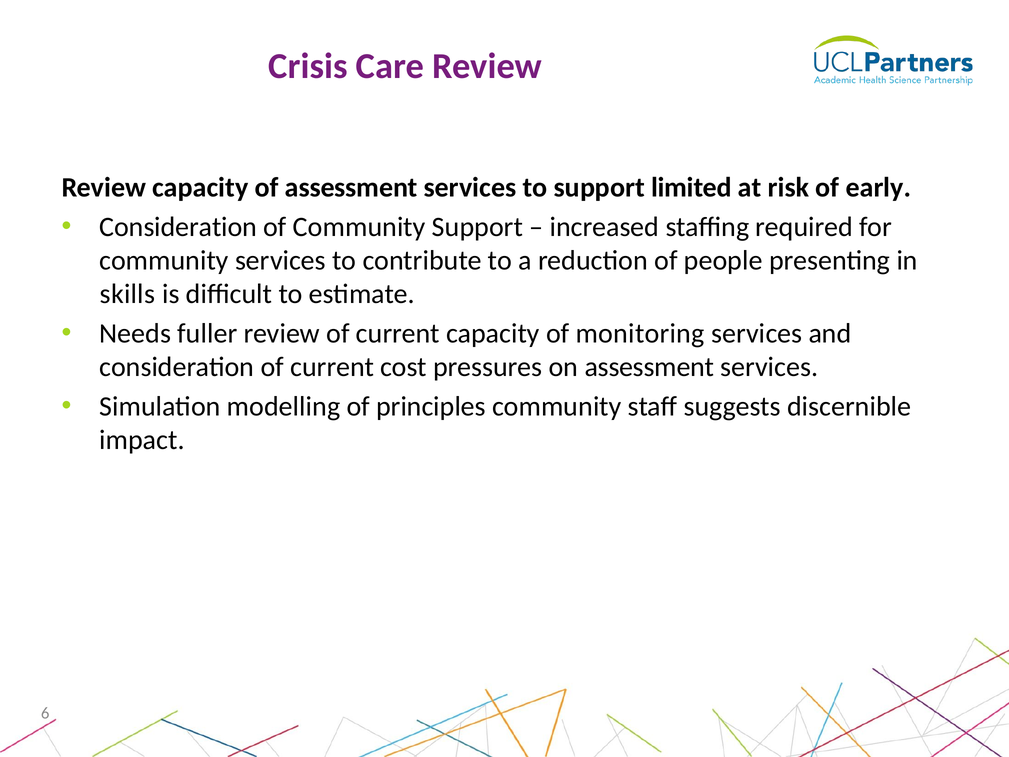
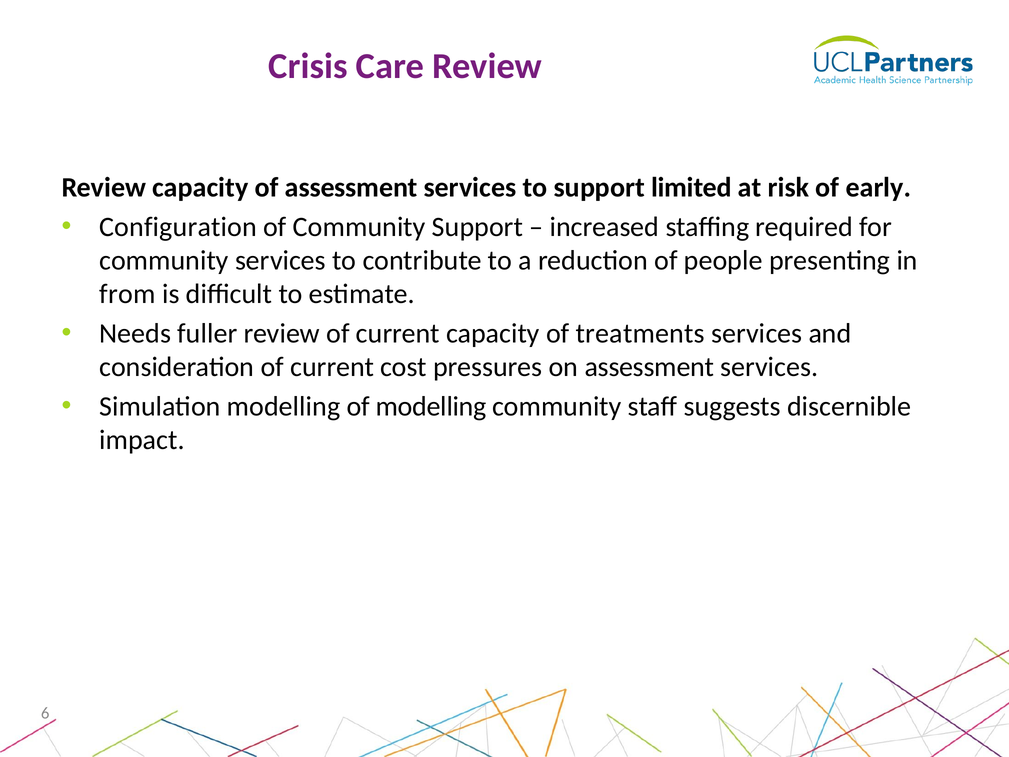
Consideration: Consideration -> Configuration (178, 227)
skills: skills -> from (127, 294)
monitoring: monitoring -> treatments (640, 333)
of principles: principles -> modelling (431, 406)
